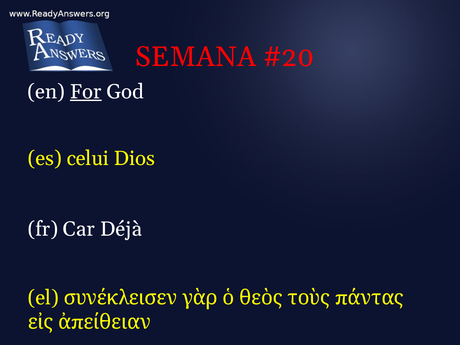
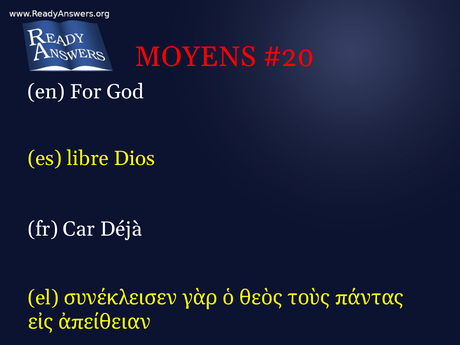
SEMANA: SEMANA -> MOYENS (196, 57)
For underline: present -> none (86, 92)
celui: celui -> libre (88, 158)
